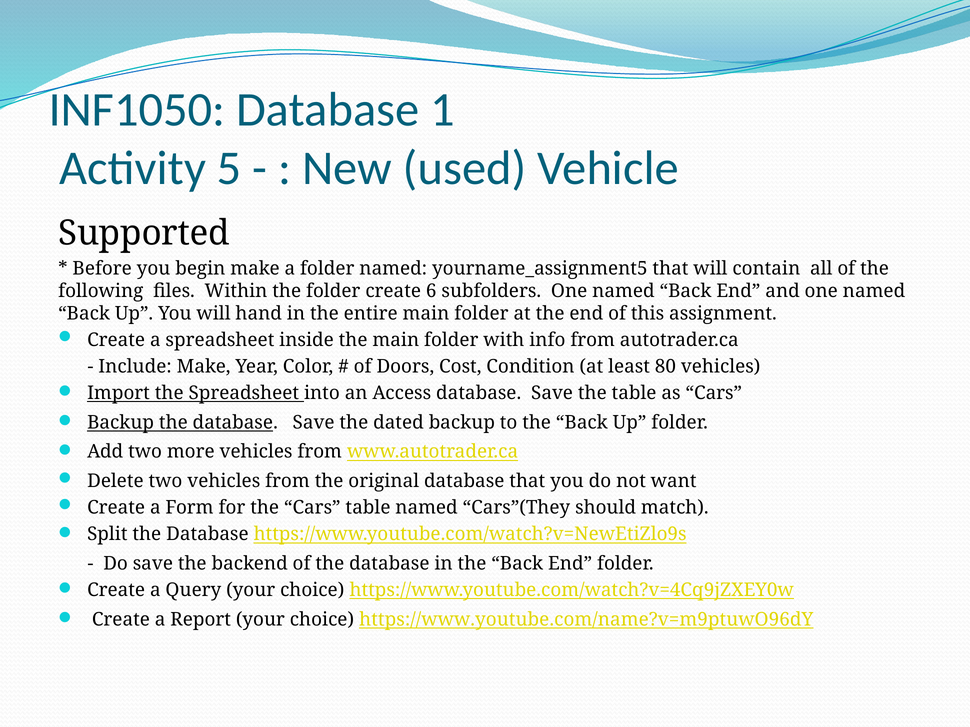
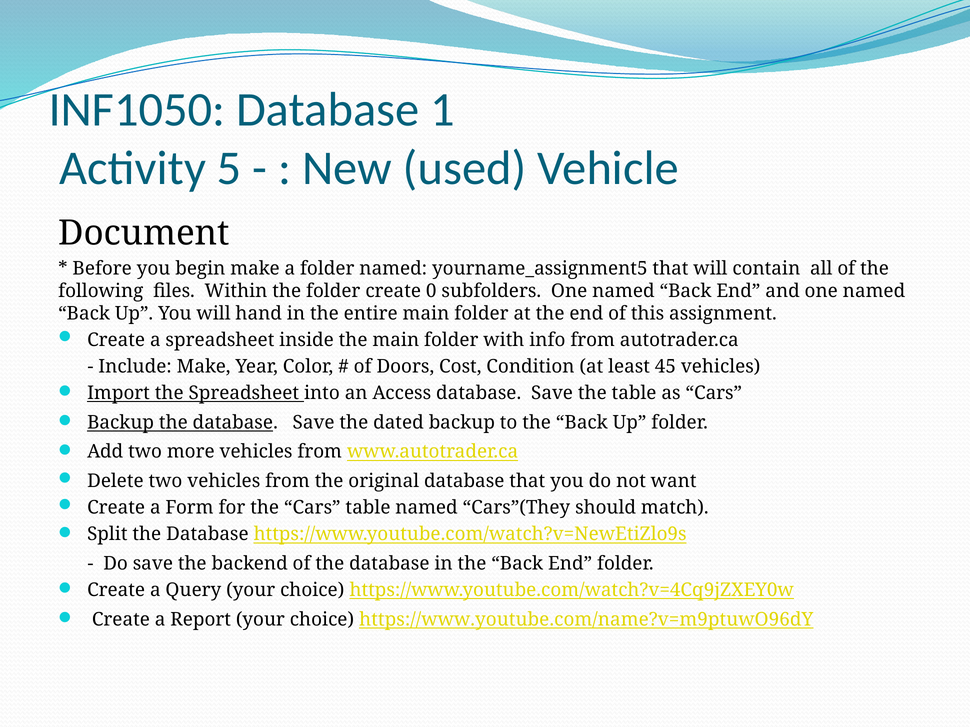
Supported: Supported -> Document (144, 234)
6: 6 -> 0 (431, 291)
80: 80 -> 45 (665, 367)
